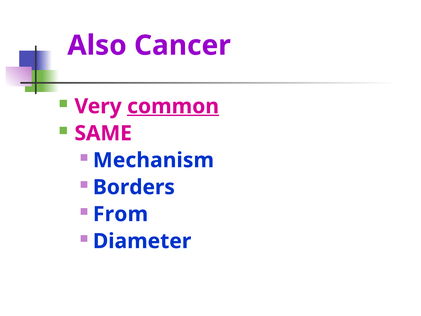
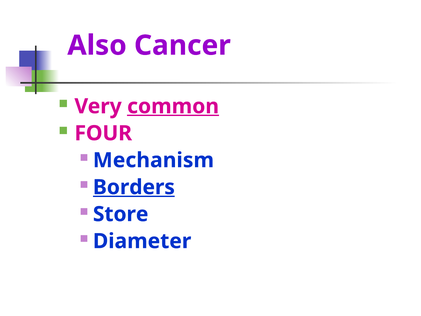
SAME: SAME -> FOUR (103, 133)
Borders underline: none -> present (134, 187)
From: From -> Store (121, 214)
